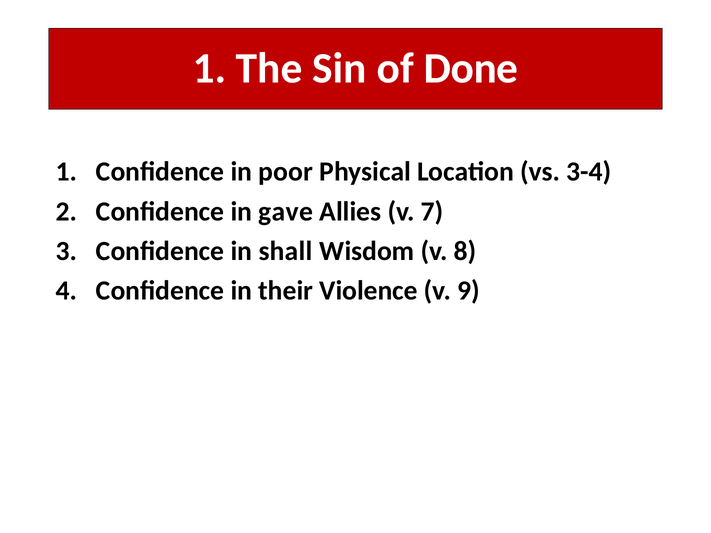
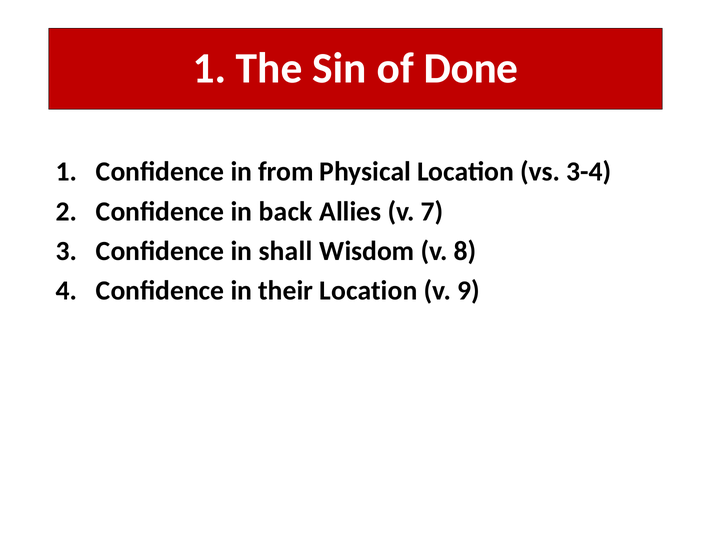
poor: poor -> from (286, 172)
gave: gave -> back (286, 212)
their Violence: Violence -> Location (368, 291)
